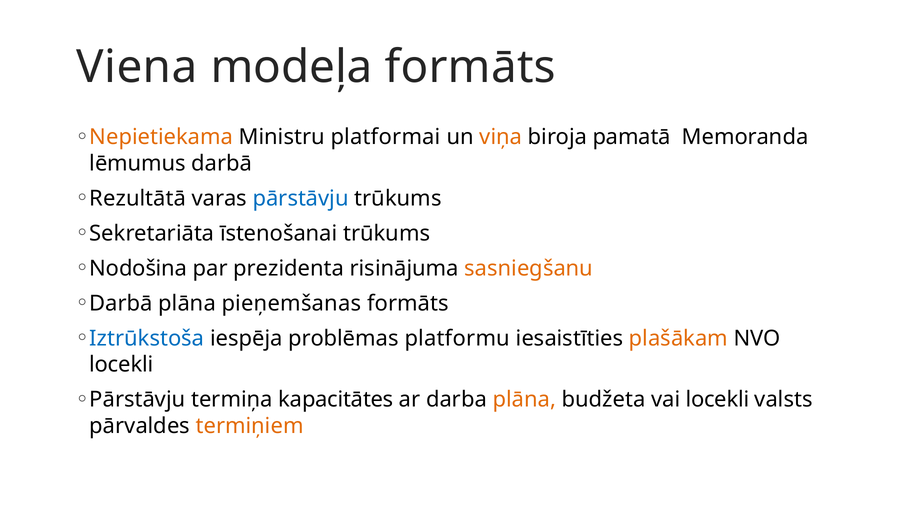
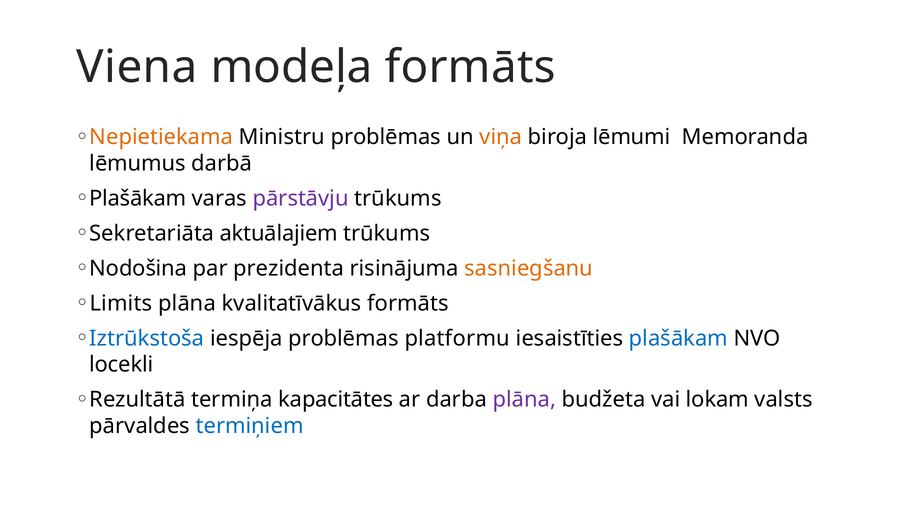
Ministru platformai: platformai -> problēmas (386, 137)
pamatā: pamatā -> lēmumi (632, 137)
Rezultātā: Rezultātā -> Plašākam (138, 199)
pārstāvju colour: blue -> purple (301, 199)
īstenošanai: īstenošanai -> aktuālajiem (279, 234)
Darbā: Darbā -> Limits (121, 304)
pieņemšanas: pieņemšanas -> kvalitatīvākus (292, 304)
plašākam colour: orange -> blue (678, 339)
Pārstāvju: Pārstāvju -> Rezultātā (137, 400)
plāna colour: orange -> purple (524, 400)
vai locekli: locekli -> lokam (717, 400)
termiņiem colour: orange -> blue (250, 426)
